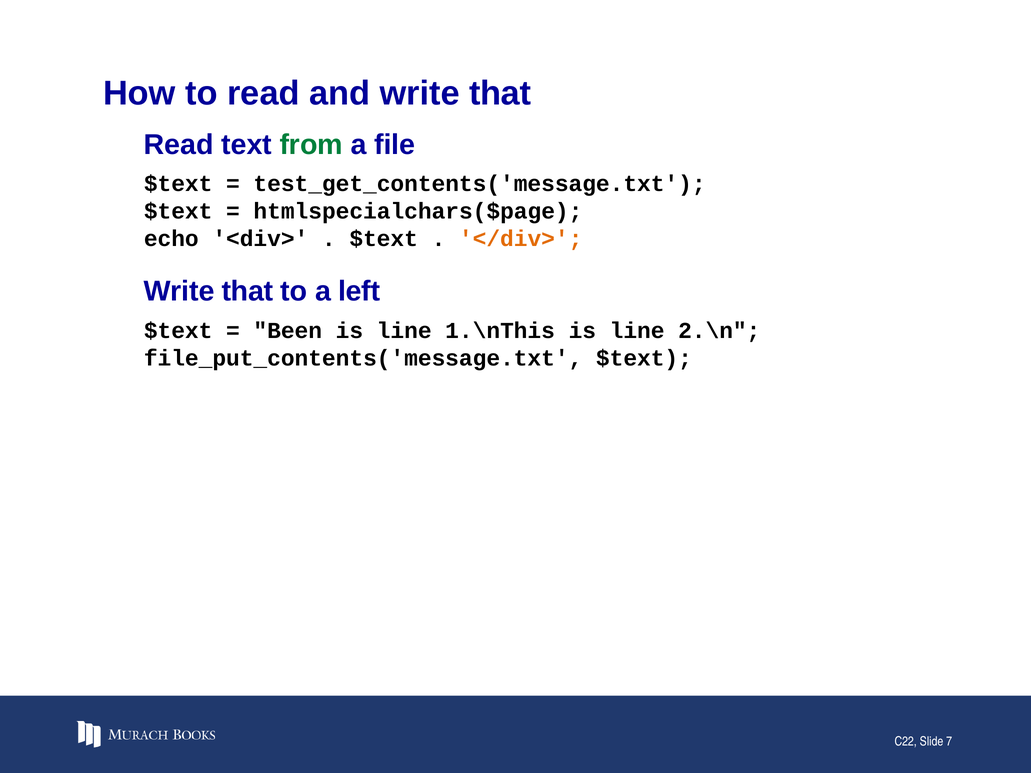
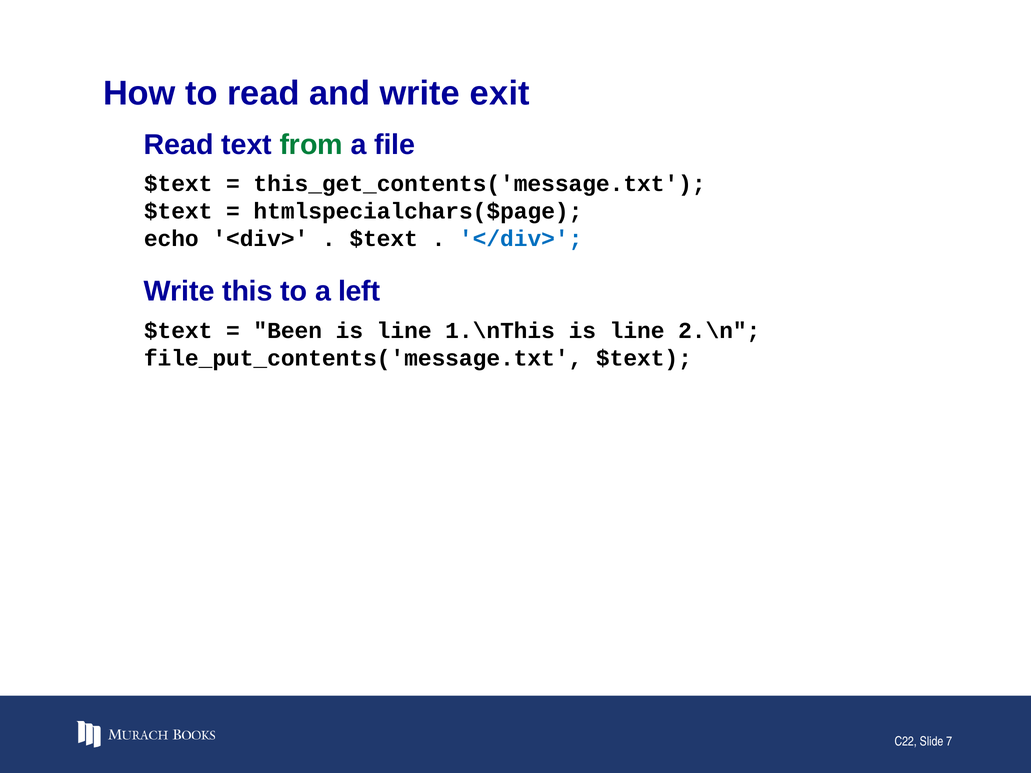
and write that: that -> exit (500, 94)
test_get_contents('message.txt: test_get_contents('message.txt -> this_get_contents('message.txt (480, 184)
</div> colour: orange -> blue (521, 239)
that: that -> this (247, 292)
